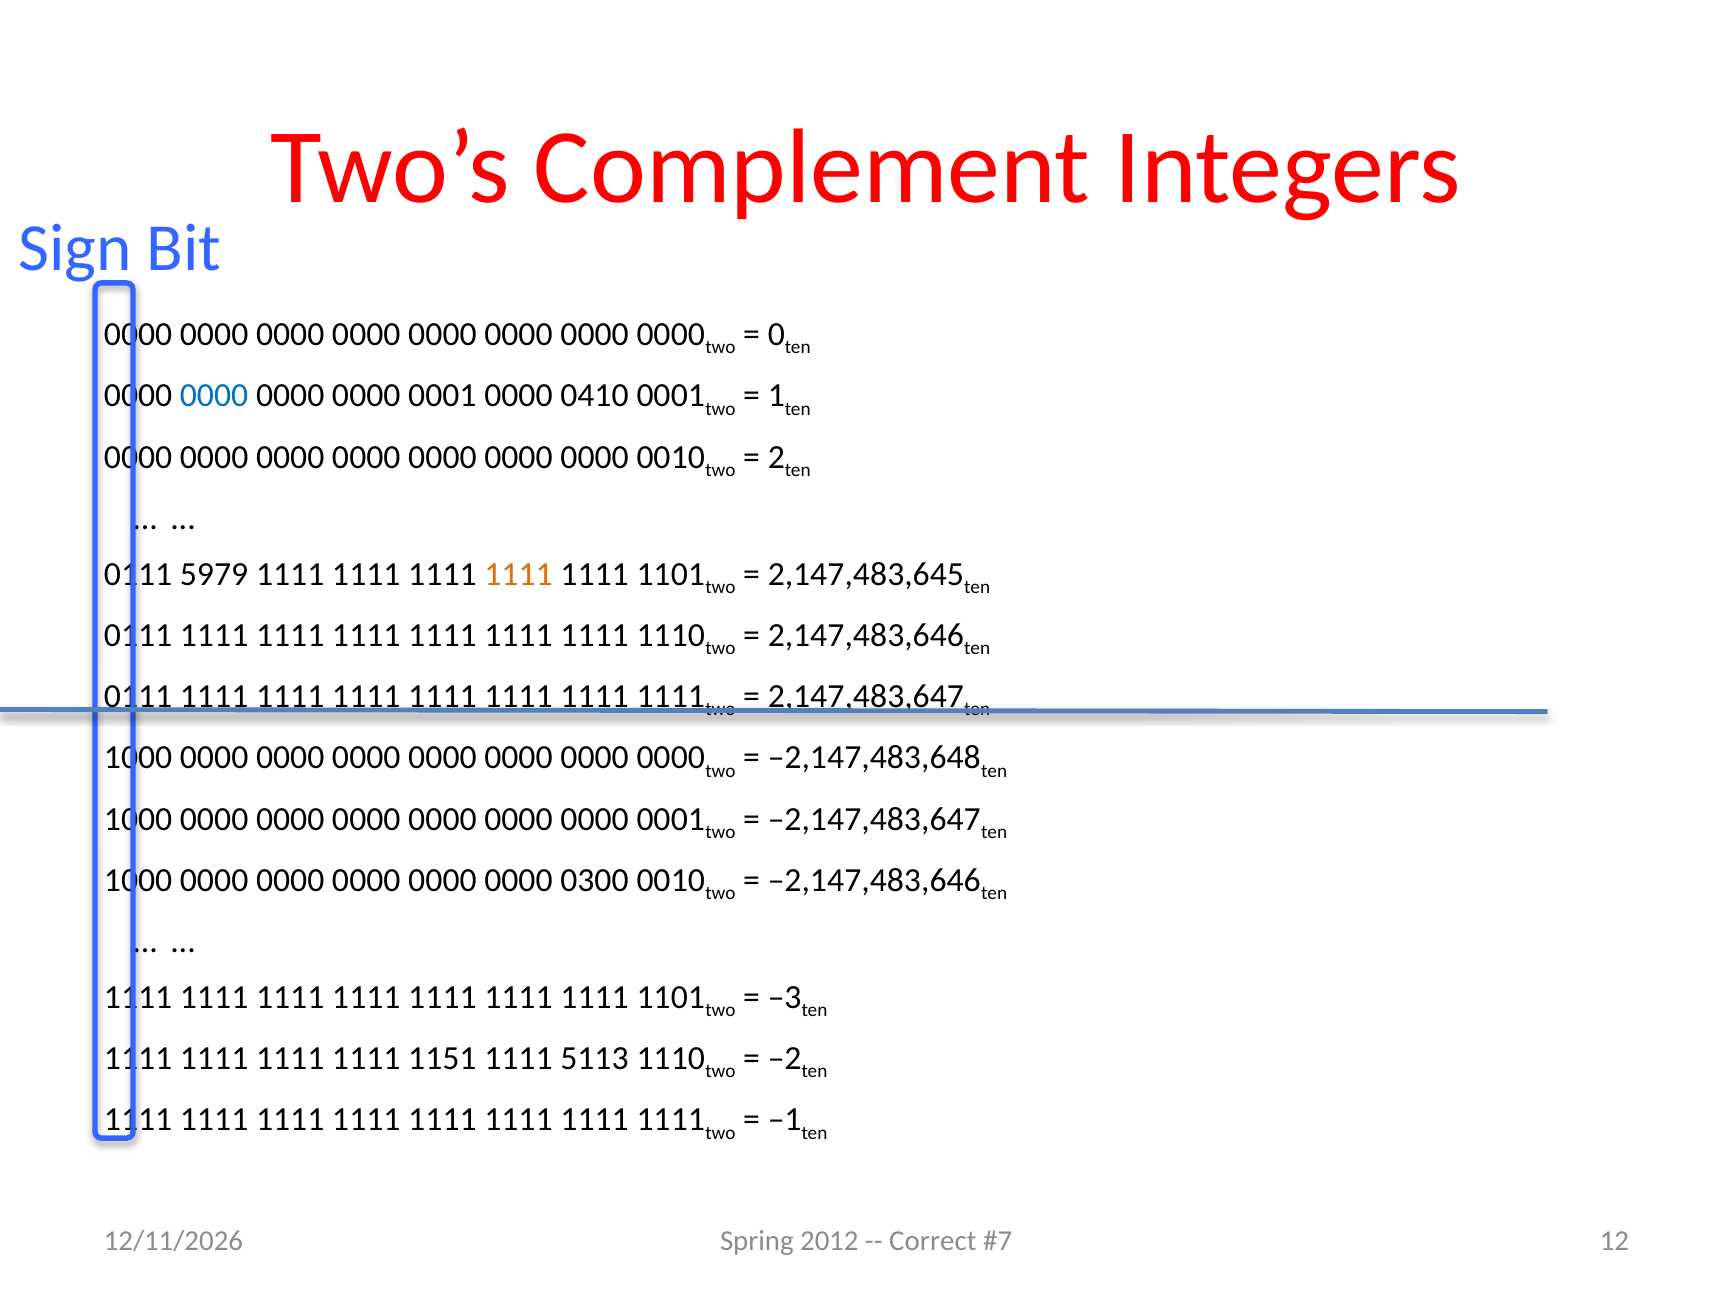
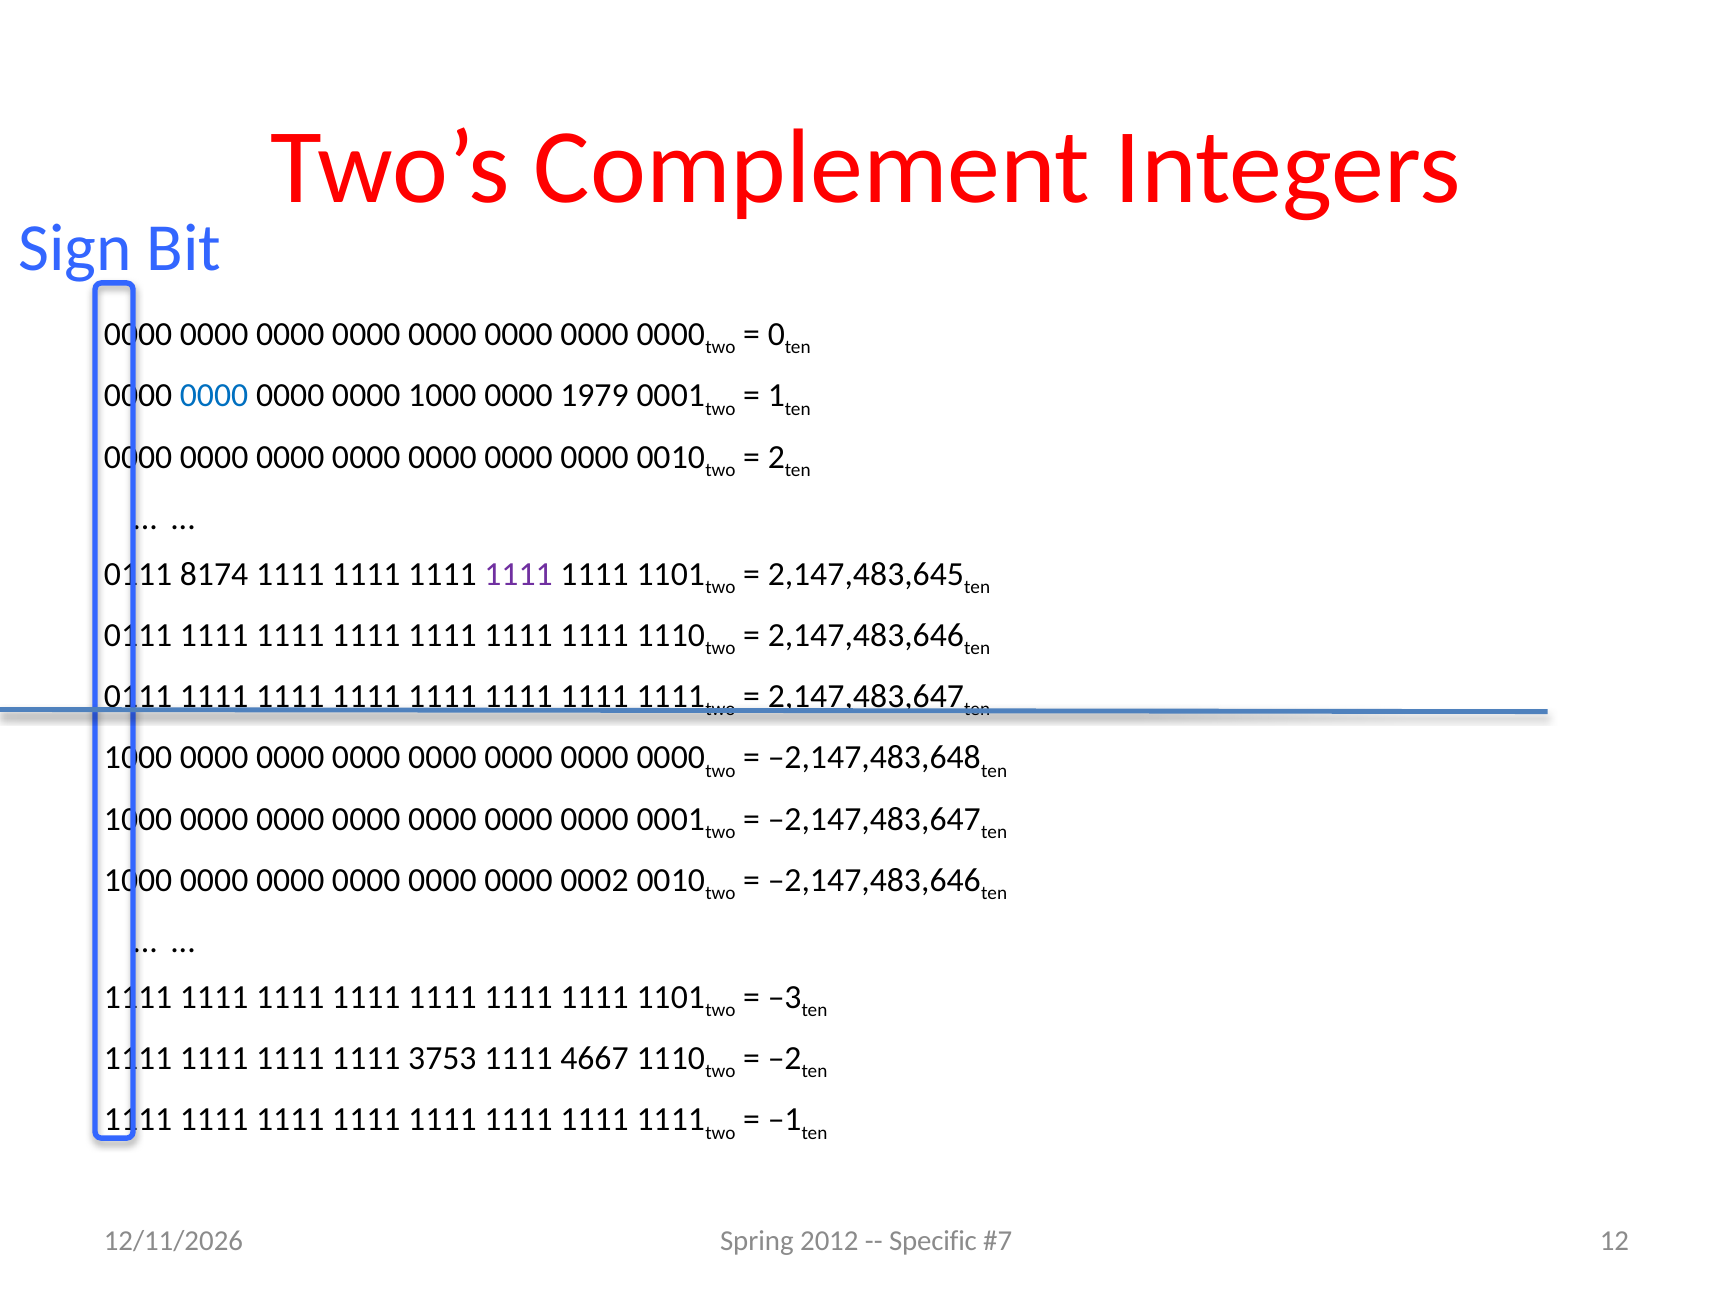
0001: 0001 -> 1000 (442, 396)
0410: 0410 -> 1979 (594, 396)
5979: 5979 -> 8174 (214, 574)
1111 colour: orange -> purple (519, 574)
0300: 0300 -> 0002 (594, 880)
1151: 1151 -> 3753 (442, 1058)
5113: 5113 -> 4667 (594, 1058)
Correct: Correct -> Specific (933, 1241)
